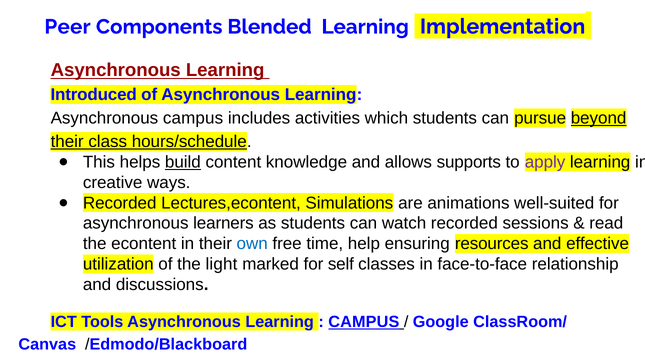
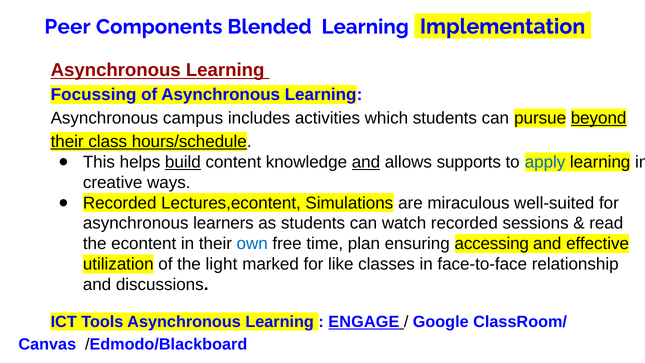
Introduced: Introduced -> Focussing (94, 95)
and underline: none -> present (366, 162)
apply colour: purple -> blue (545, 162)
animations: animations -> miraculous (468, 203)
help: help -> plan (364, 244)
resources: resources -> accessing (492, 244)
self: self -> like (341, 264)
CAMPUS: CAMPUS -> ENGAGE (364, 322)
